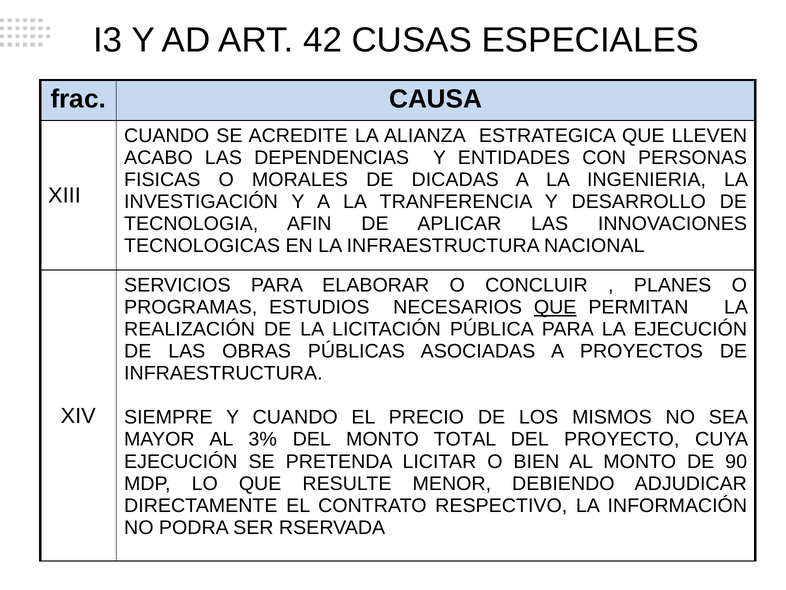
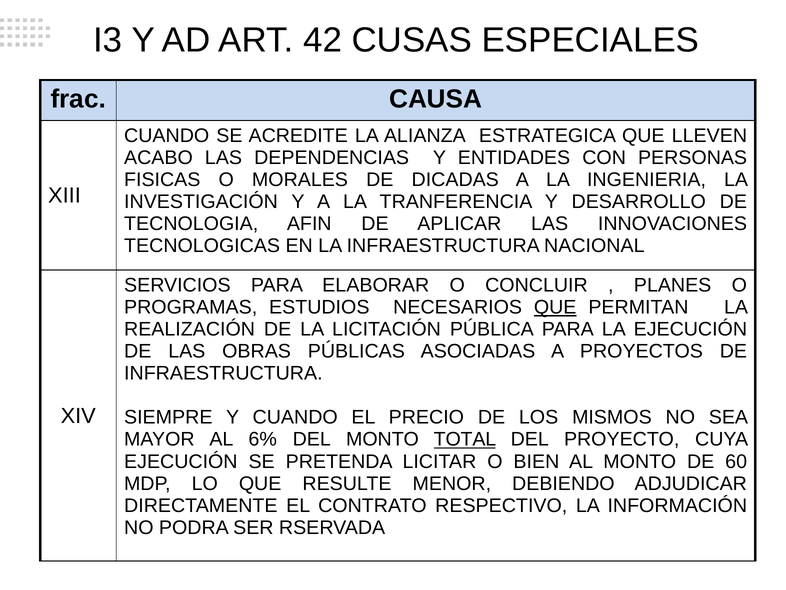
3%: 3% -> 6% (263, 439)
TOTAL underline: none -> present (465, 439)
90: 90 -> 60 (736, 461)
